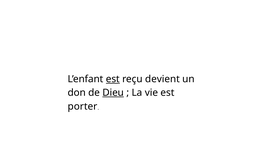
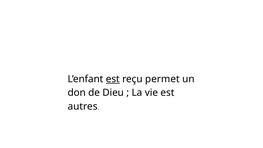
devient: devient -> permet (162, 79)
Dieu underline: present -> none (113, 93)
porter: porter -> autres (83, 106)
